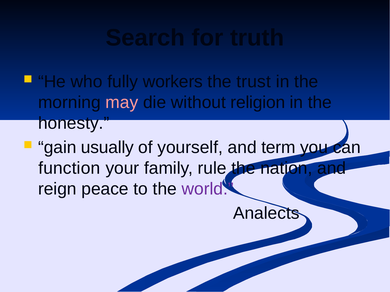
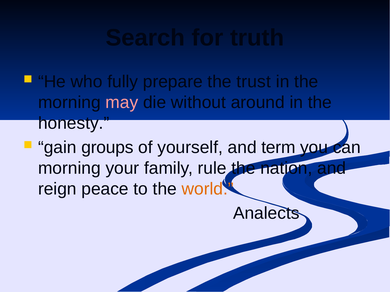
workers: workers -> prepare (173, 82)
religion: religion -> around (258, 103)
usually: usually -> groups (107, 148)
function: function -> morning (69, 169)
world colour: purple -> orange (208, 189)
